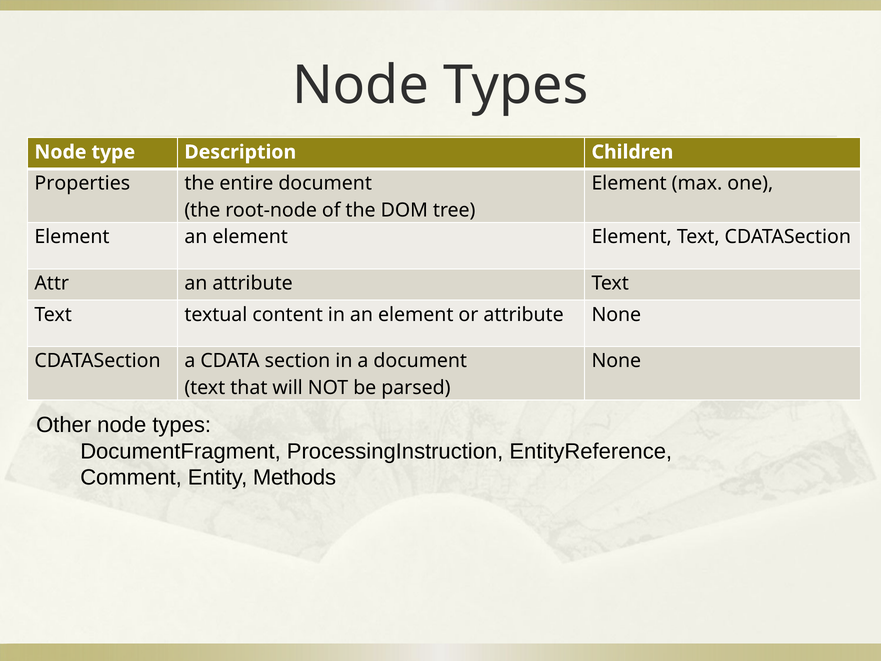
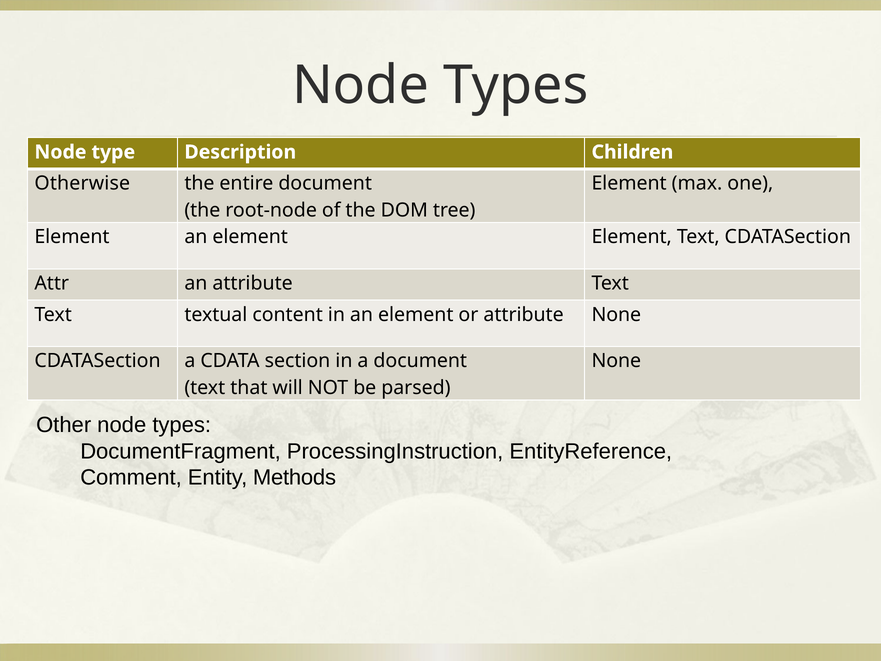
Properties: Properties -> Otherwise (82, 183)
